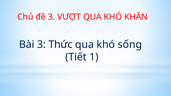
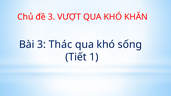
Thức: Thức -> Thác (60, 45)
